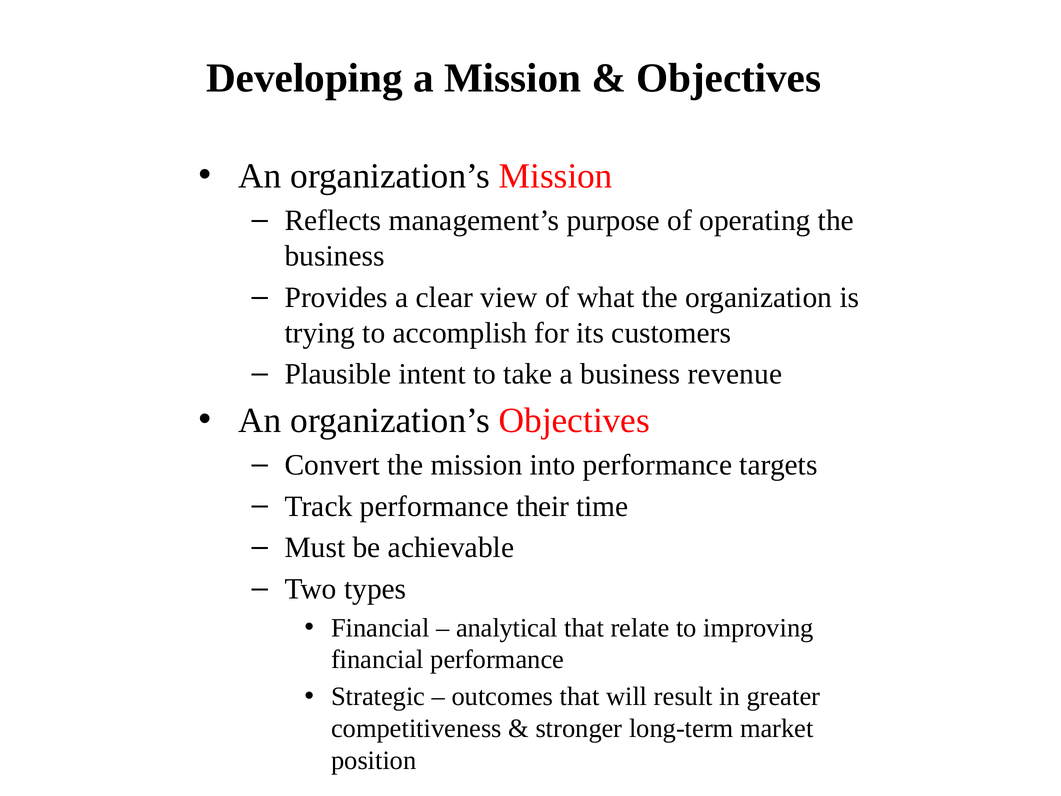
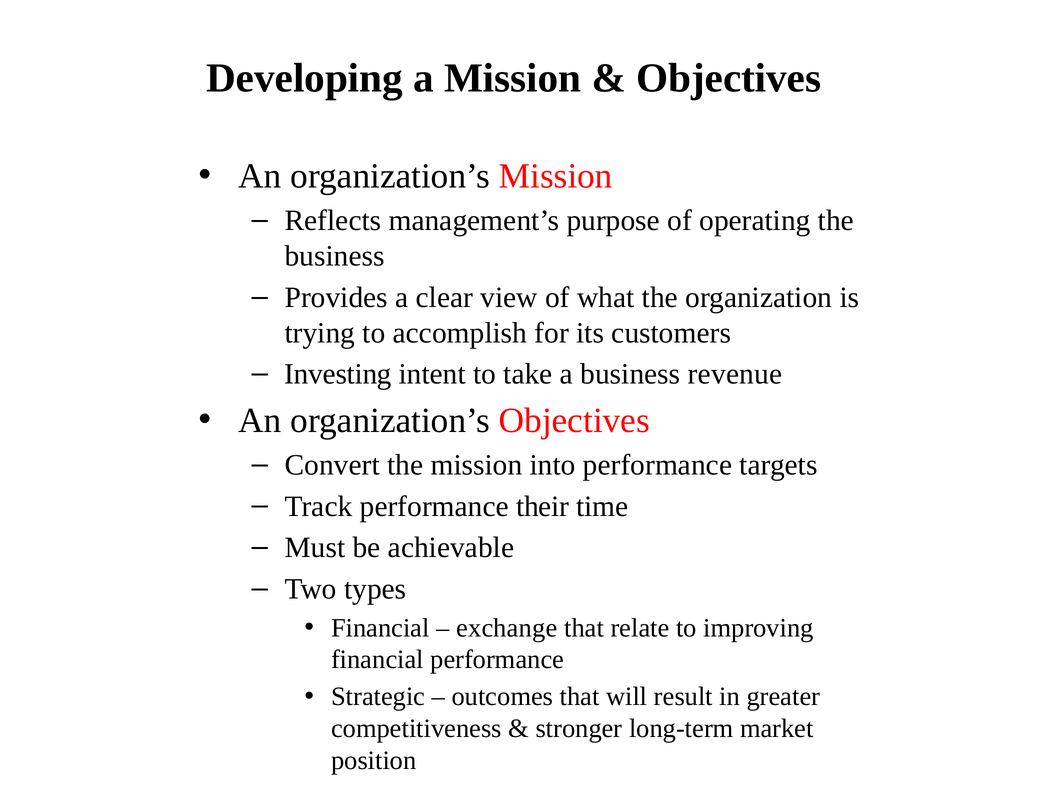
Plausible: Plausible -> Investing (338, 374)
analytical: analytical -> exchange (507, 628)
